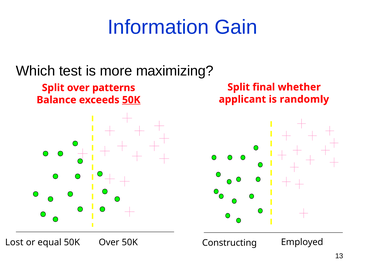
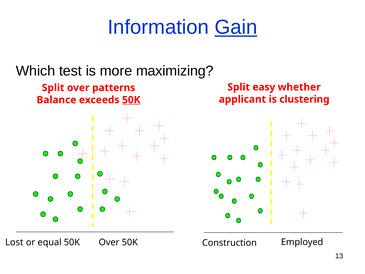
Gain underline: none -> present (236, 27)
final: final -> easy (264, 87)
randomly: randomly -> clustering (304, 99)
Constructing: Constructing -> Construction (229, 243)
